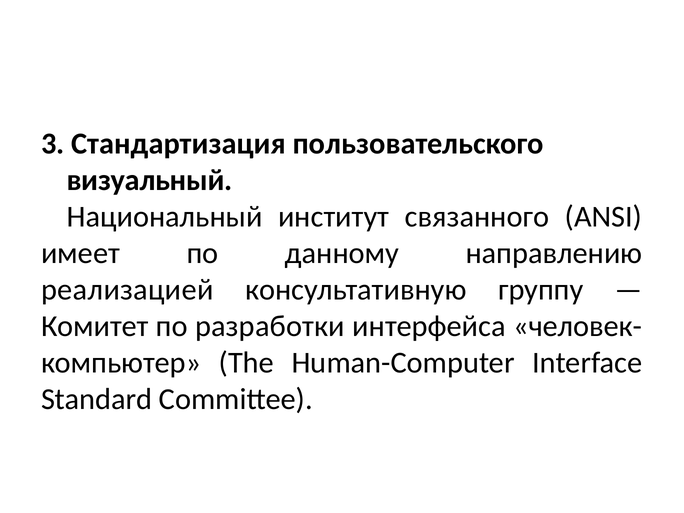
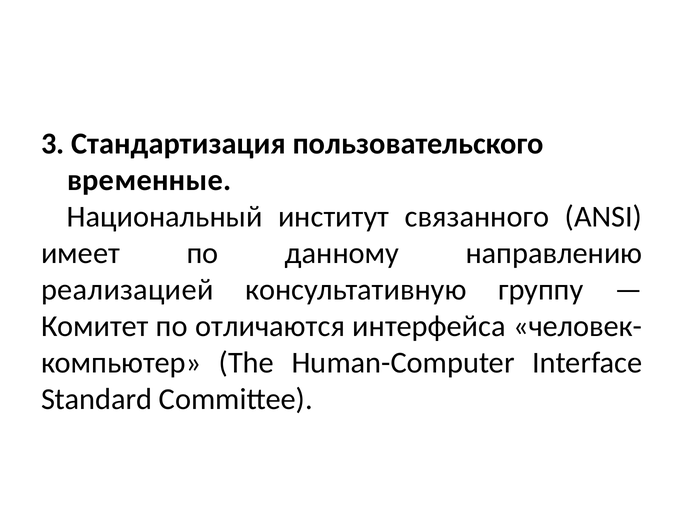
визуальный: визуальный -> временные (149, 180)
разработки: разработки -> отличаются (270, 326)
